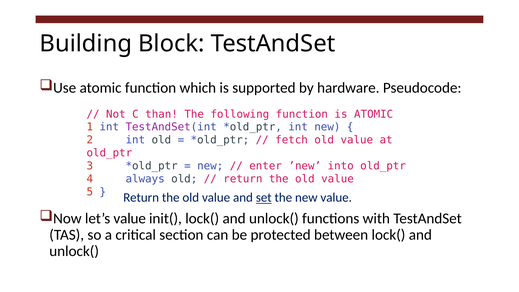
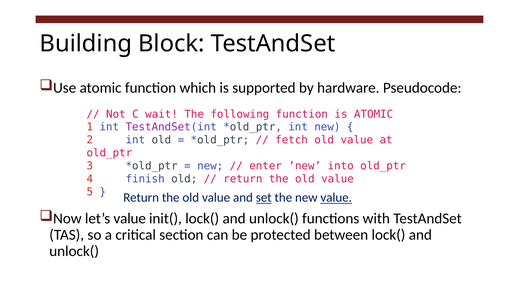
than: than -> wait (162, 114)
always: always -> finish (145, 179)
value underline: none -> present (336, 198)
